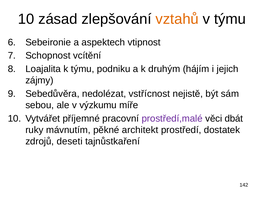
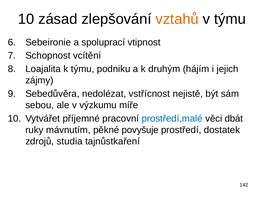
aspektech: aspektech -> spoluprací (103, 42)
prostředí,malé colour: purple -> blue (172, 118)
architekt: architekt -> povyšuje (140, 130)
deseti: deseti -> studia (70, 141)
